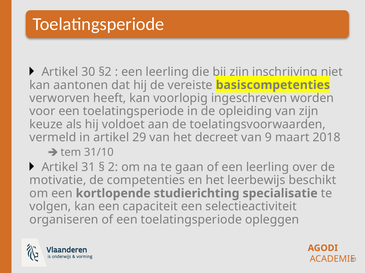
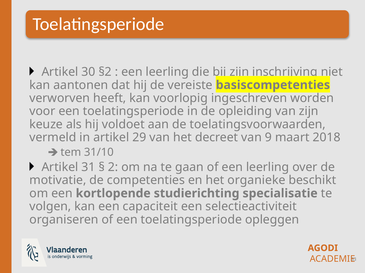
leerbewijs: leerbewijs -> organieke (256, 181)
